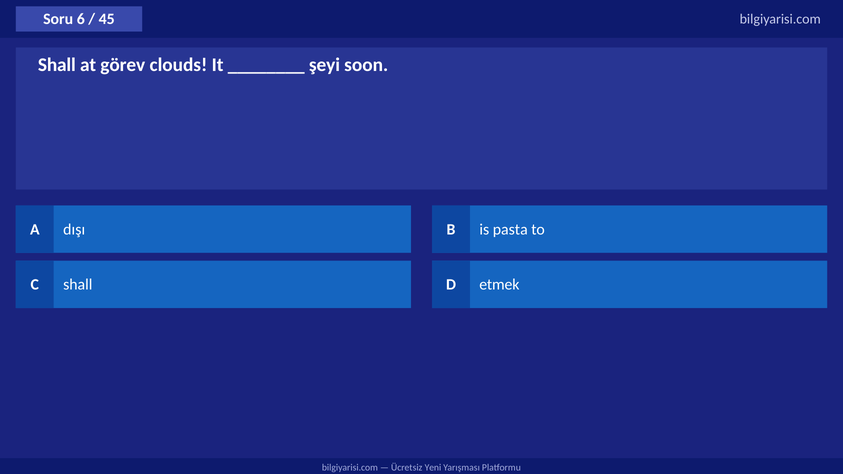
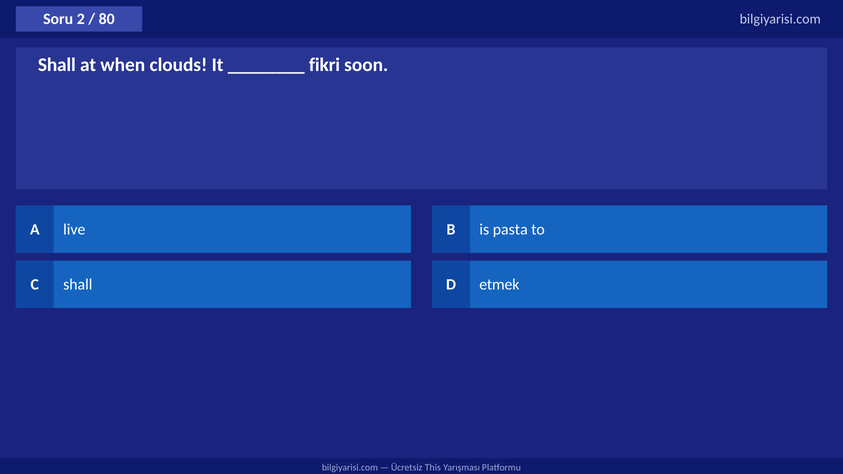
6: 6 -> 2 (81, 19)
45: 45 -> 80 (107, 19)
görev: görev -> when (123, 65)
şeyi: şeyi -> fikri (325, 65)
dışı: dışı -> live (74, 229)
Yeni: Yeni -> This (433, 468)
